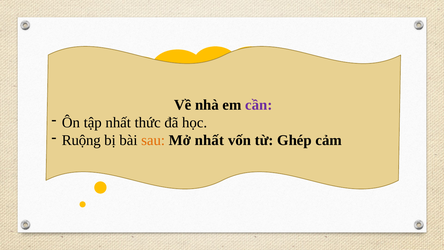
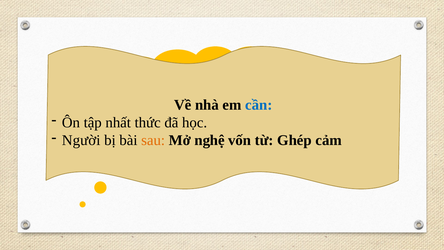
cần colour: purple -> blue (259, 105)
Ruộng: Ruộng -> Người (81, 140)
Mở nhất: nhất -> nghệ (210, 140)
